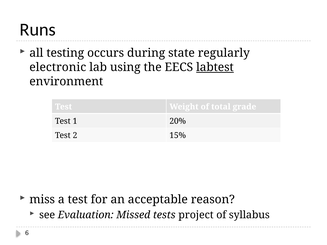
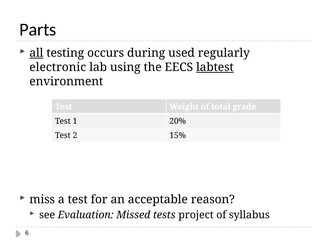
Runs: Runs -> Parts (38, 30)
all underline: none -> present (36, 53)
state: state -> used (181, 53)
